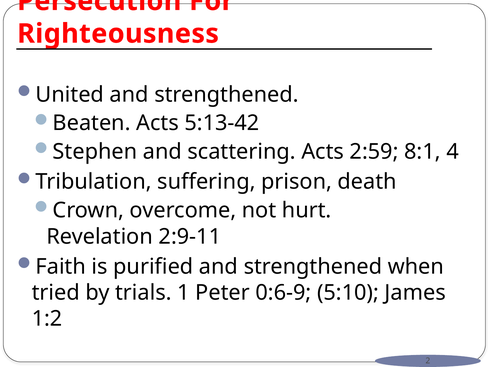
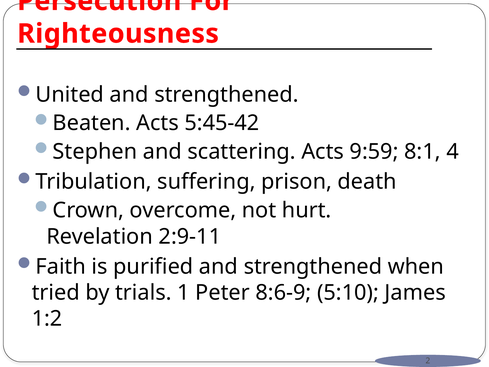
5:13-42: 5:13-42 -> 5:45-42 (222, 123)
2:59: 2:59 -> 9:59 (374, 152)
0:6-9: 0:6-9 -> 8:6-9 (283, 292)
